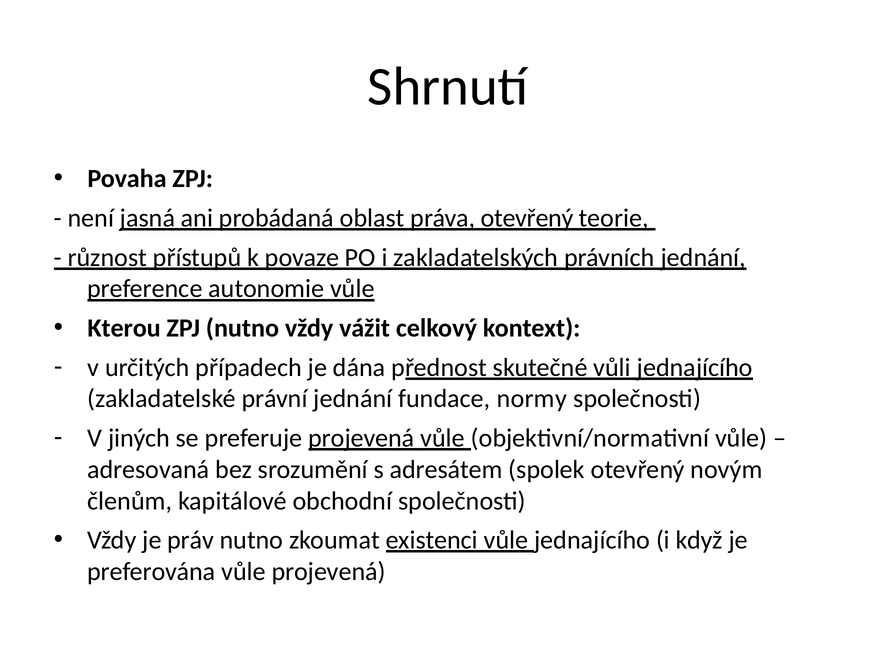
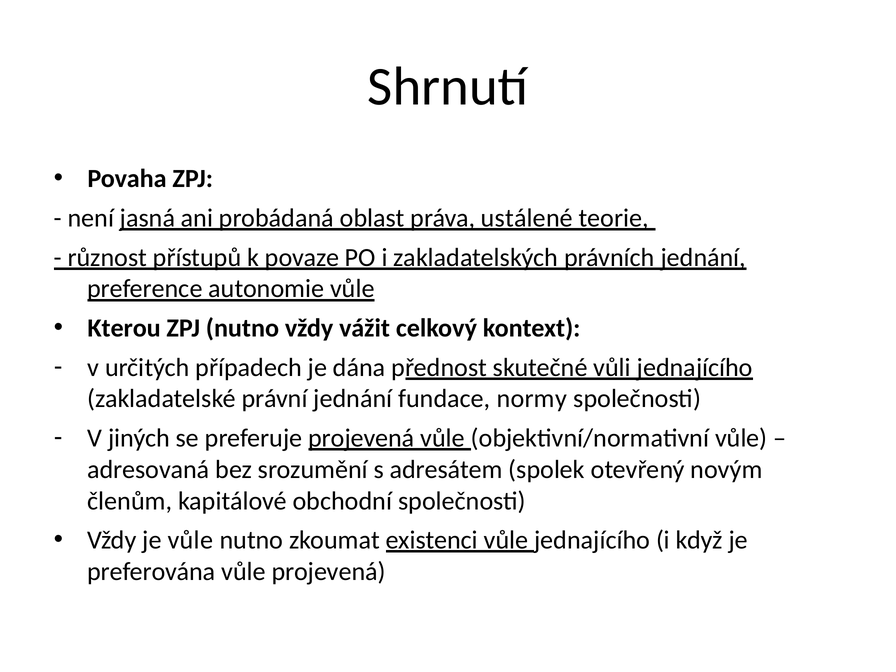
práva otevřený: otevřený -> ustálené (527, 218)
je práv: práv -> vůle (190, 540)
